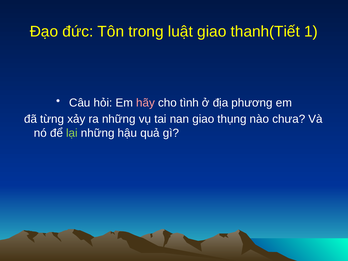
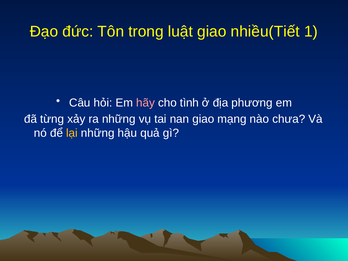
thanh(Tiết: thanh(Tiết -> nhiều(Tiết (265, 32)
thụng: thụng -> mạng (232, 119)
lại colour: light green -> yellow (72, 133)
